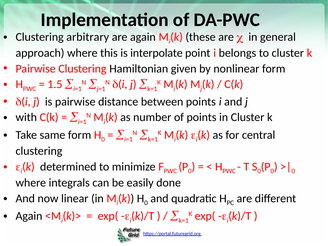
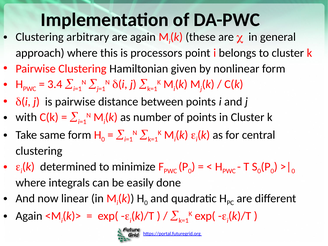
interpolate: interpolate -> processors (156, 53)
1.5: 1.5 -> 3.4 (55, 84)
